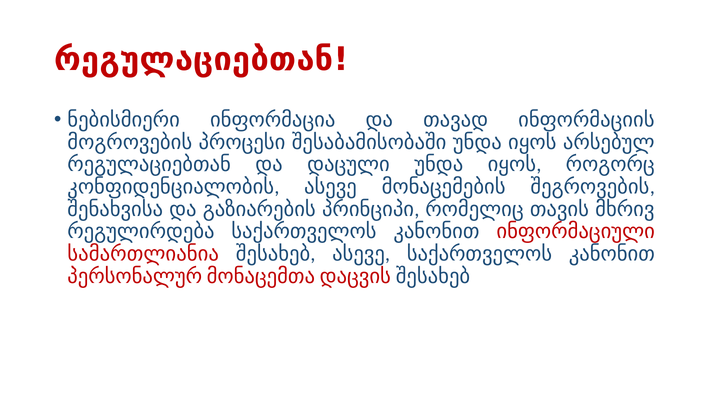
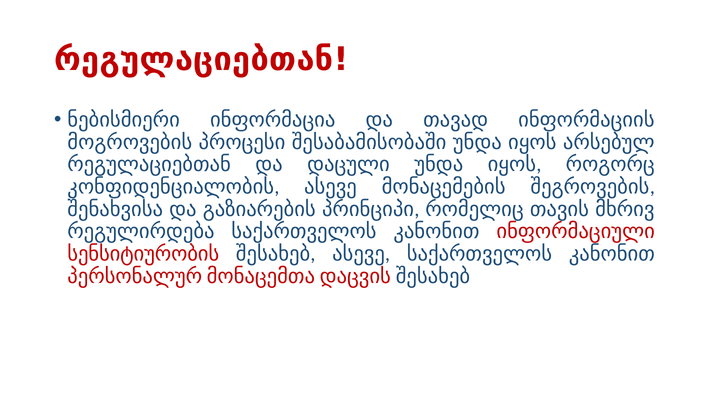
სამართლიანია: სამართლიანია -> სენსიტიურობის (143, 254)
